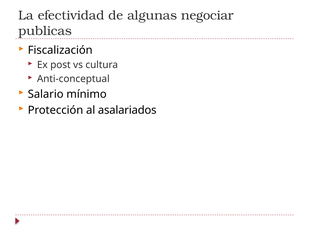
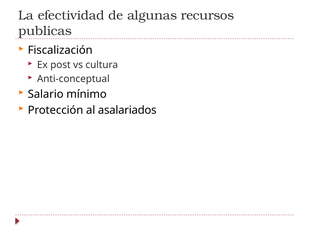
negociar: negociar -> recursos (207, 15)
